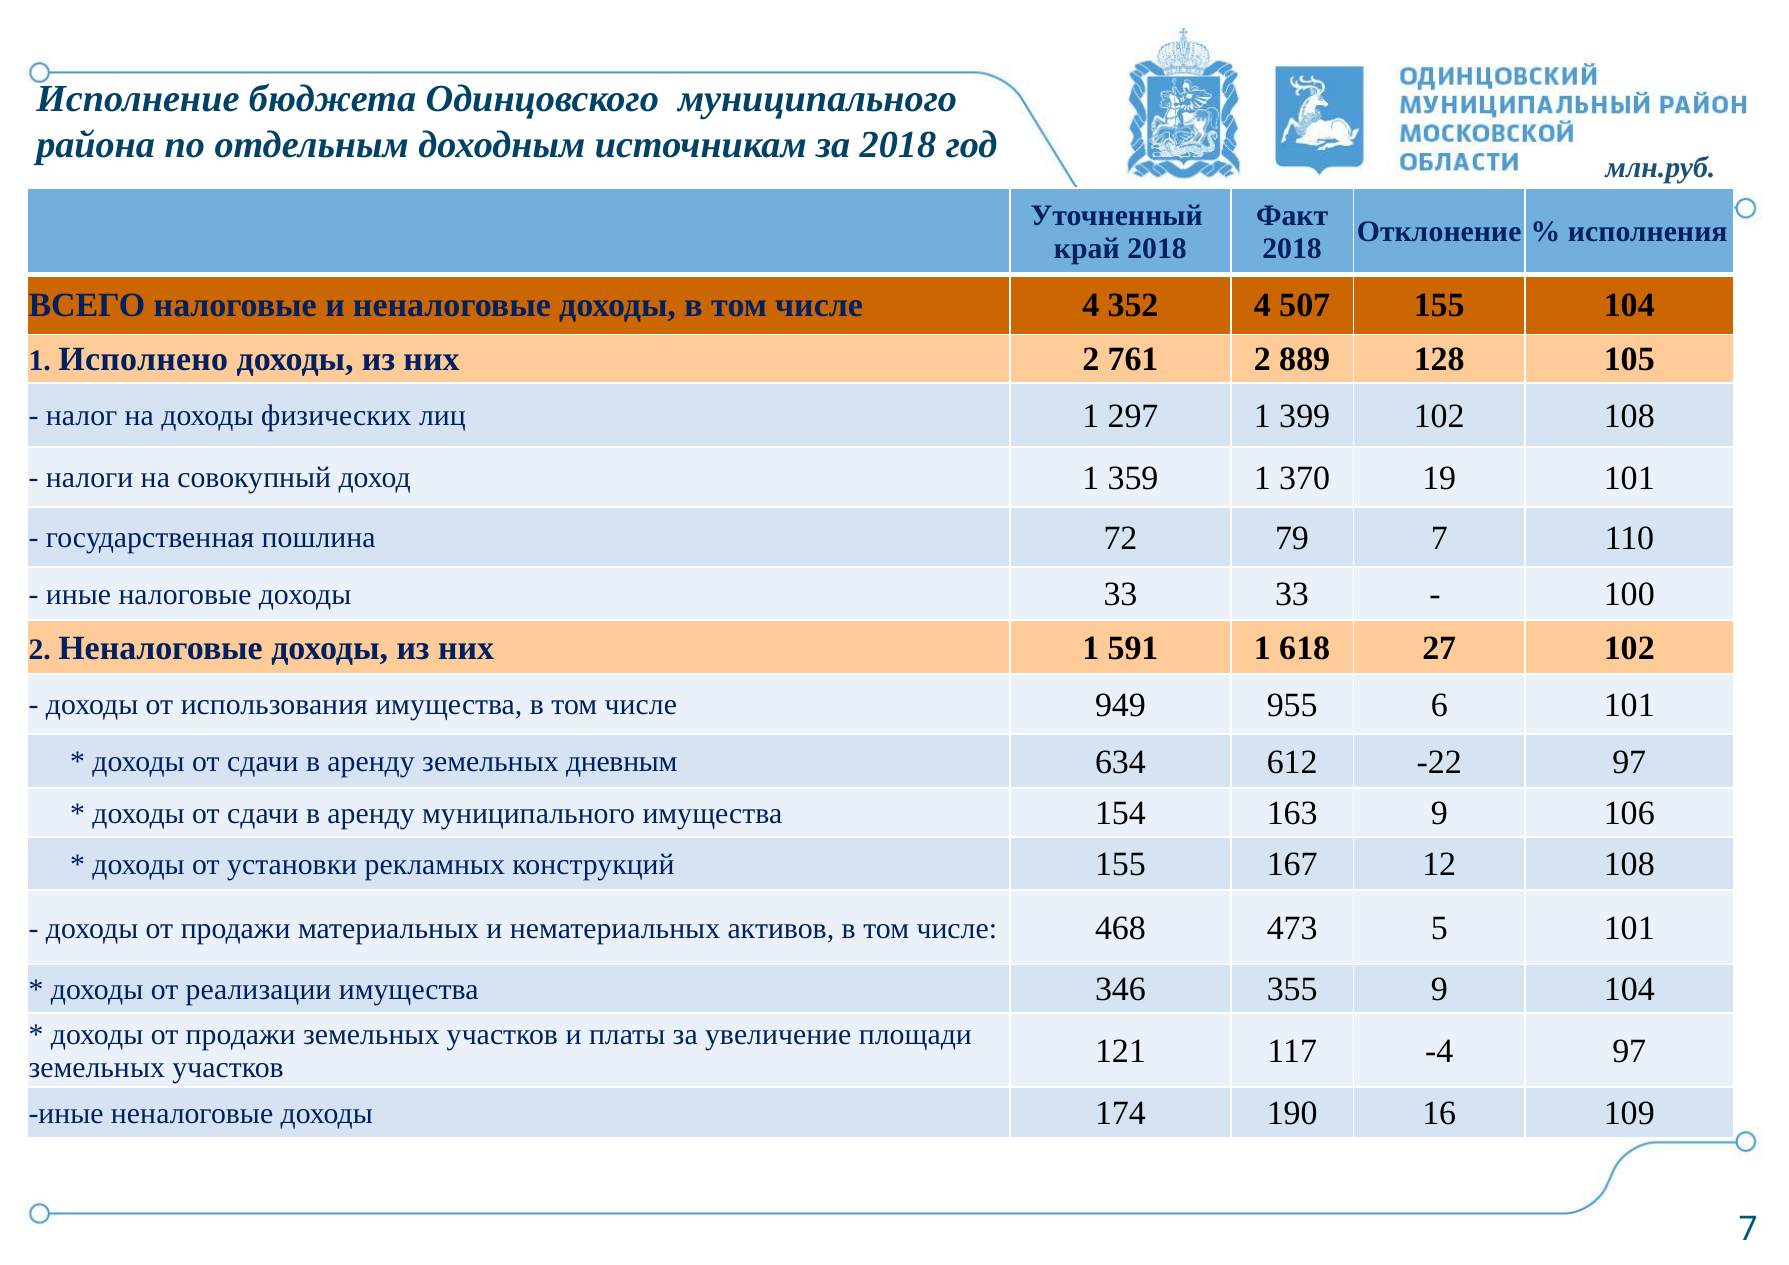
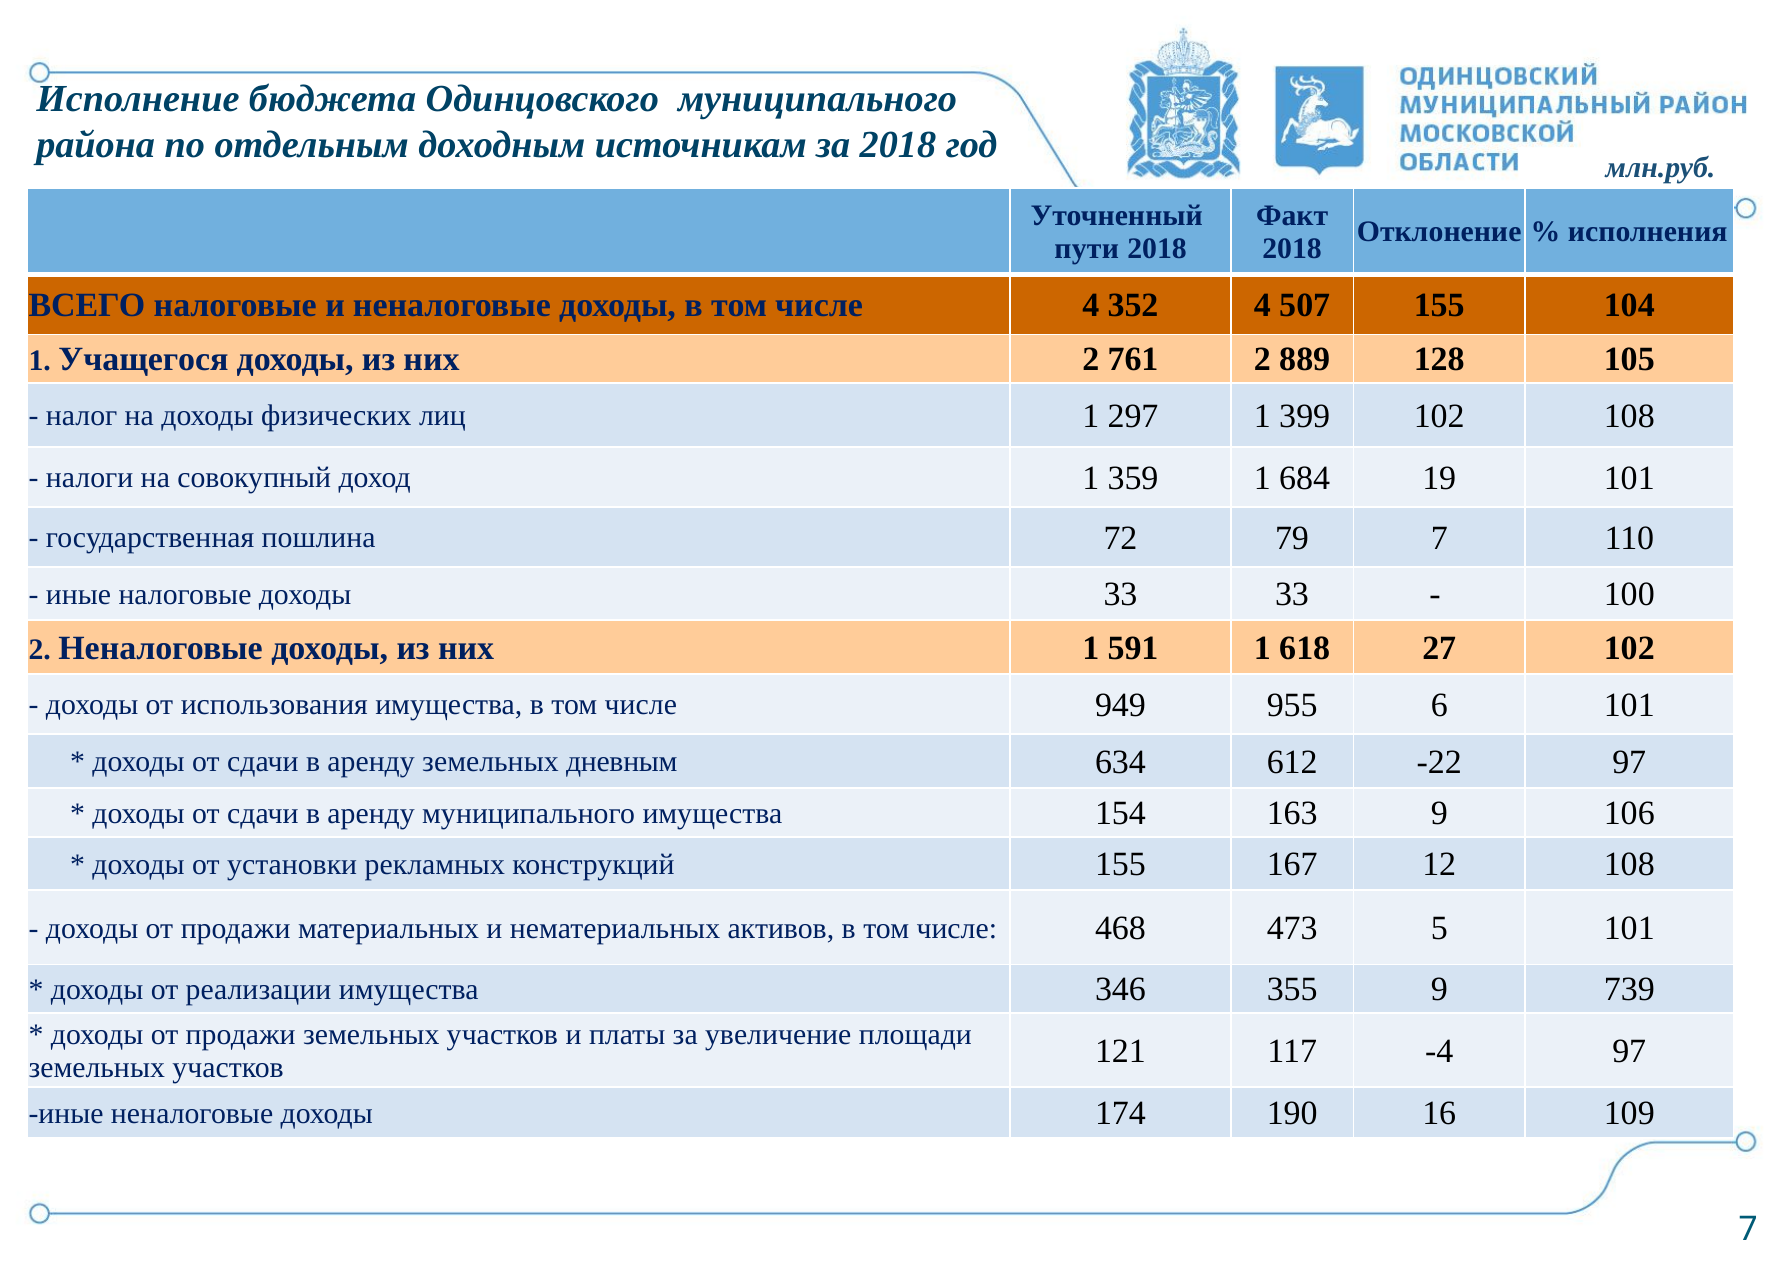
край: край -> пути (1087, 249)
Исполнено: Исполнено -> Учащегося (143, 360)
370: 370 -> 684 (1305, 478)
9 104: 104 -> 739 (1629, 990)
